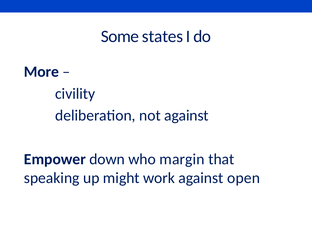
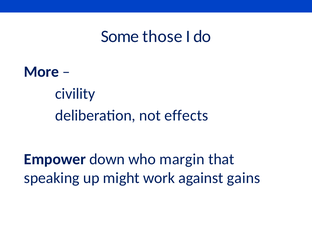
states: states -> those (162, 36)
not against: against -> effects (186, 115)
open: open -> gains (244, 178)
